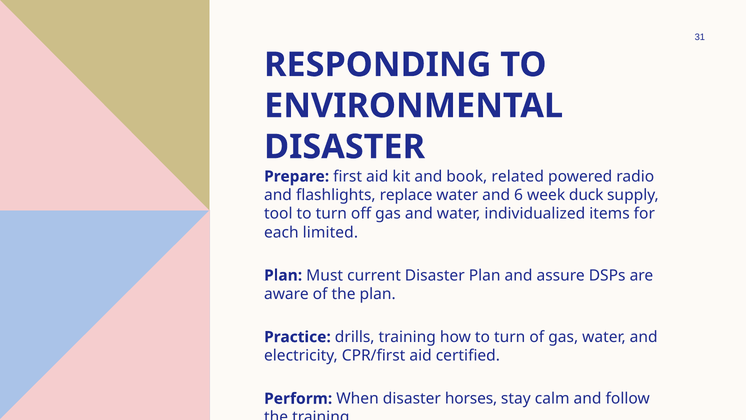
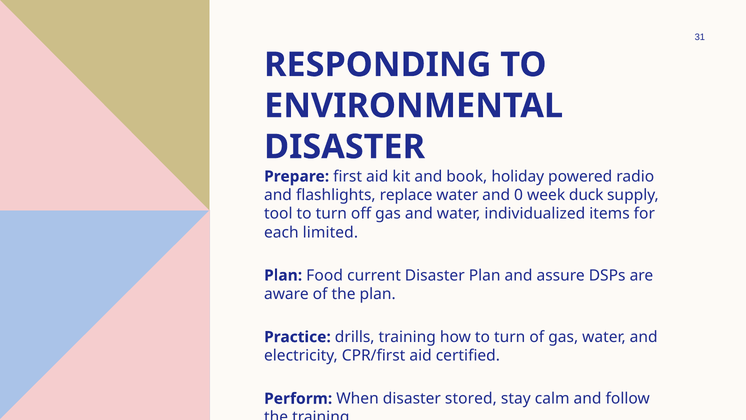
related: related -> holiday (518, 176)
6: 6 -> 0 (519, 195)
Must: Must -> Food (325, 275)
horses: horses -> stored (471, 398)
